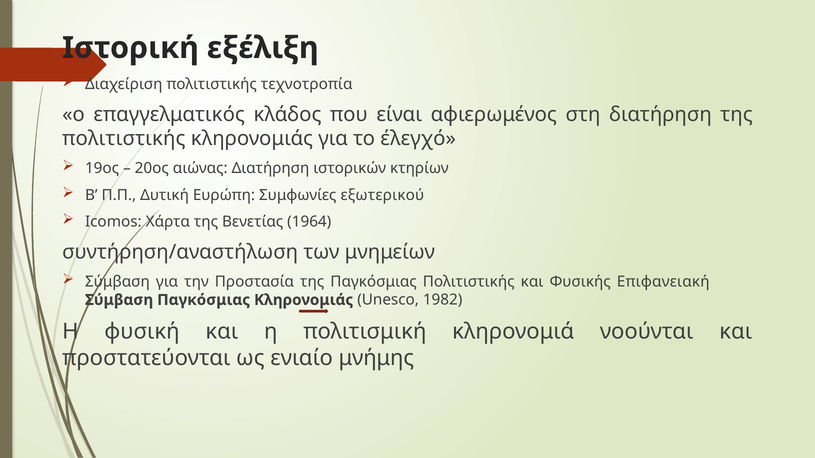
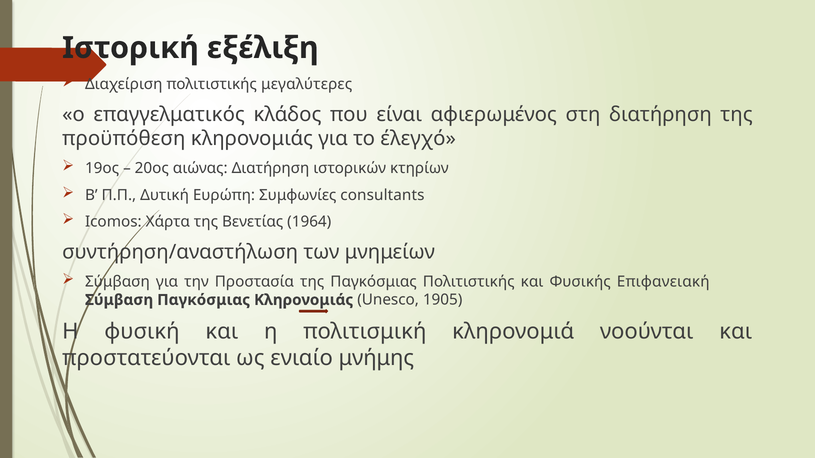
τεχνοτροπία: τεχνοτροπία -> μεγαλύτερες (307, 84)
πολιτιστικής: πολιτιστικής -> προϋπόθεση (124, 139)
εξωτερικού: εξωτερικού -> consultants (382, 195)
1982: 1982 -> 1905 (443, 300)
